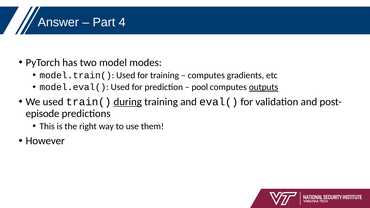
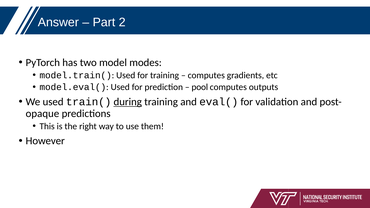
4: 4 -> 2 (122, 22)
outputs underline: present -> none (264, 87)
episode: episode -> opaque (42, 114)
